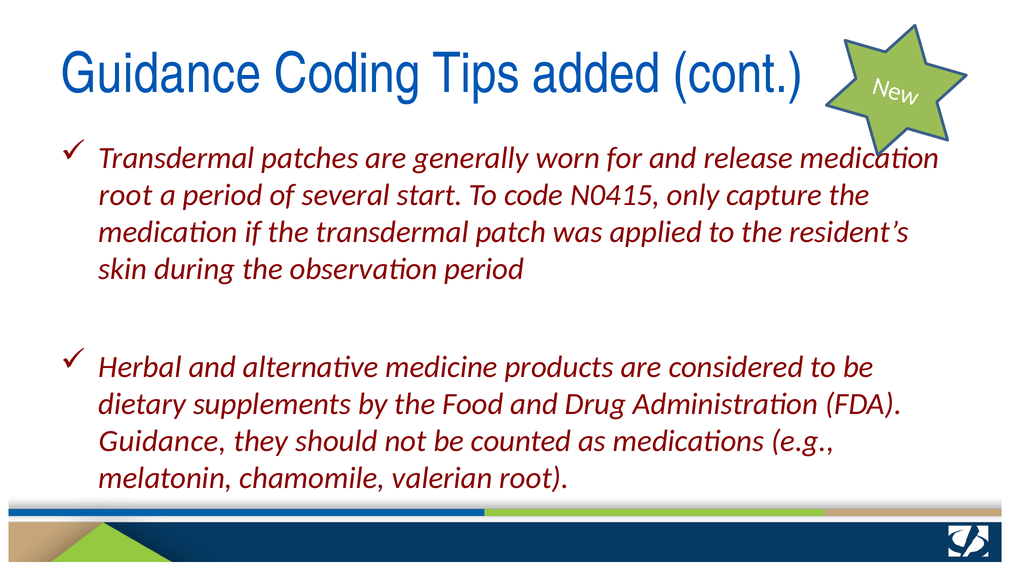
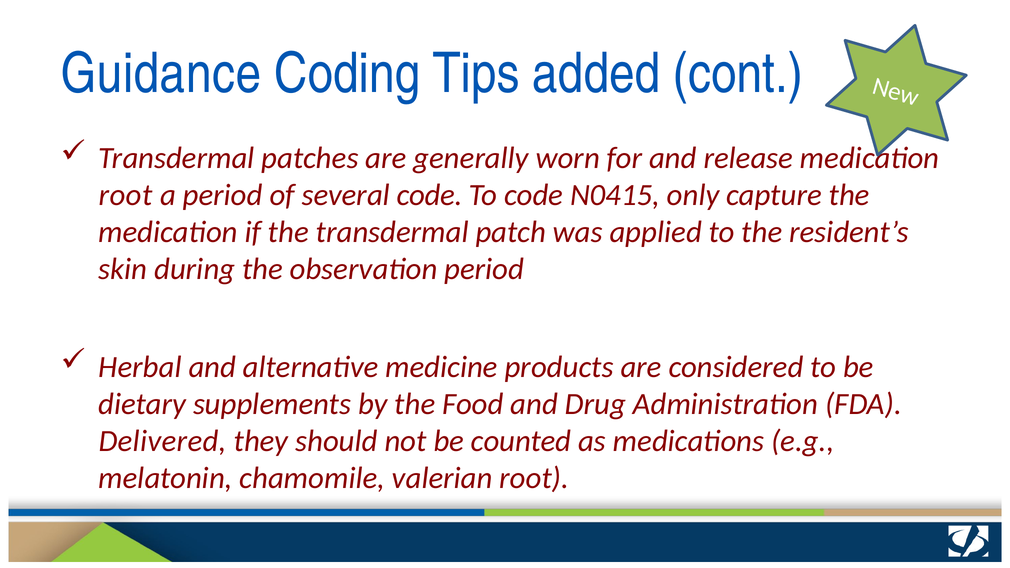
several start: start -> code (430, 195)
Guidance: Guidance -> Delivered (163, 441)
